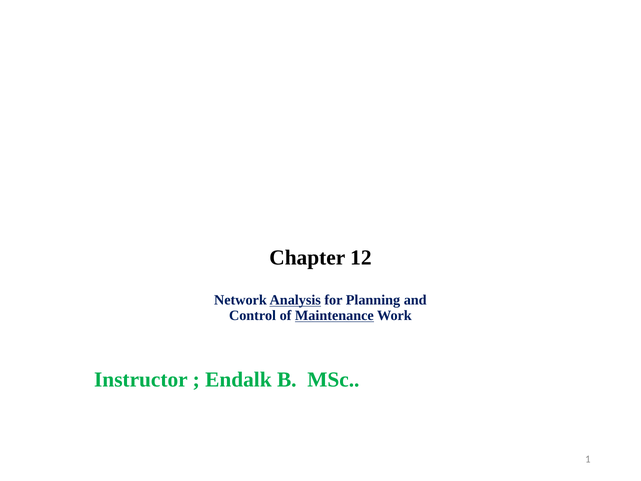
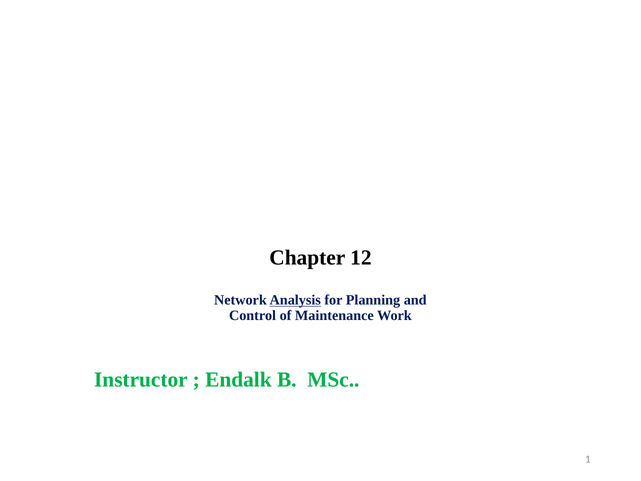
Maintenance underline: present -> none (334, 315)
